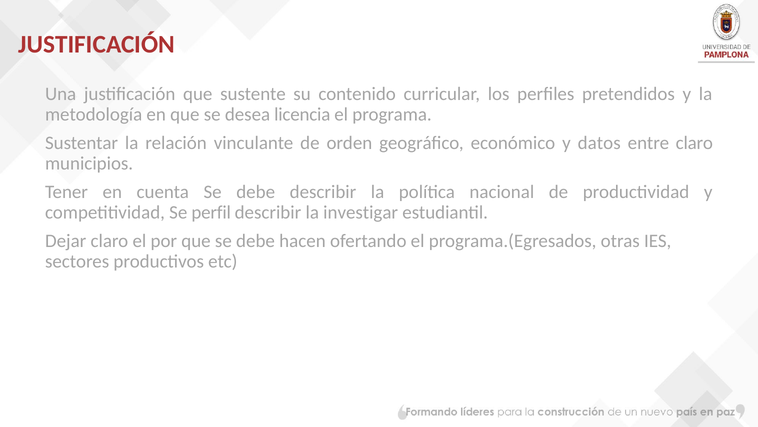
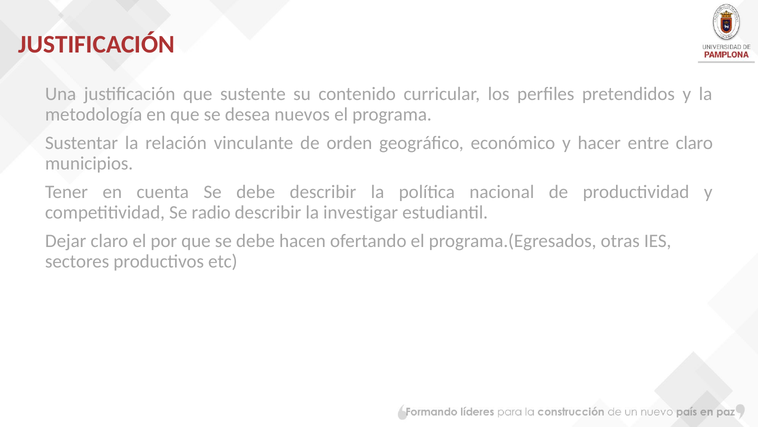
licencia: licencia -> nuevos (302, 115)
datos: datos -> hacer (599, 143)
perfil: perfil -> radio (211, 212)
